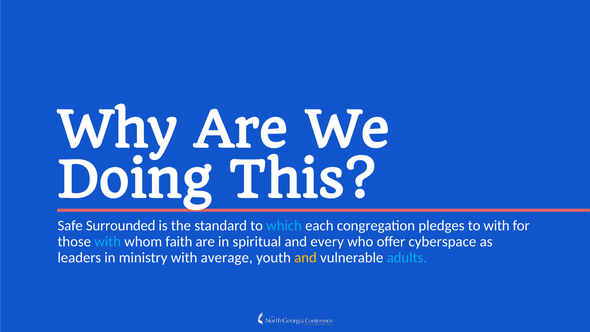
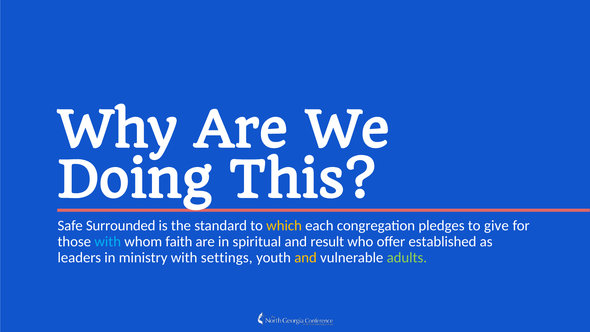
which colour: light blue -> yellow (284, 226)
to with: with -> give (496, 226)
every: every -> result (327, 242)
cyberspace: cyberspace -> established (442, 242)
average: average -> settings (227, 257)
adults colour: light blue -> light green (407, 257)
